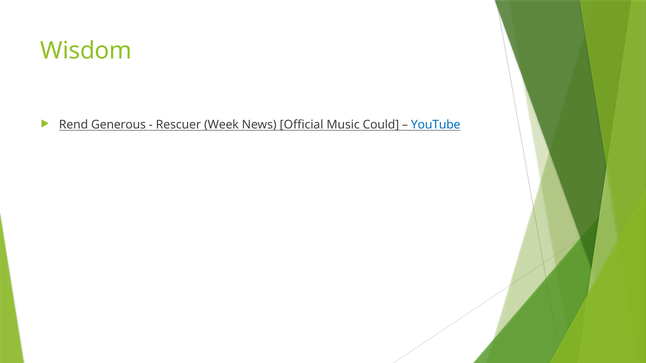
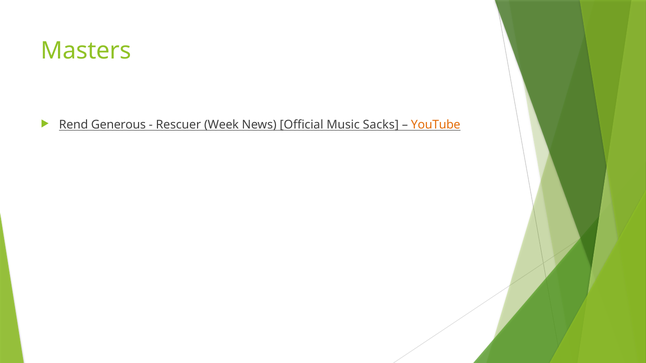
Wisdom: Wisdom -> Masters (86, 51)
Could: Could -> Sacks (381, 125)
YouTube colour: blue -> orange (436, 125)
